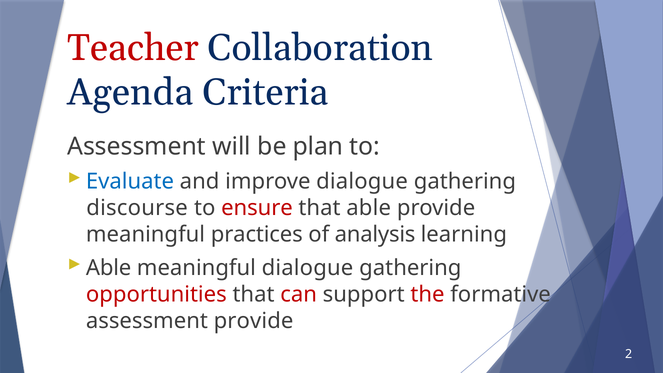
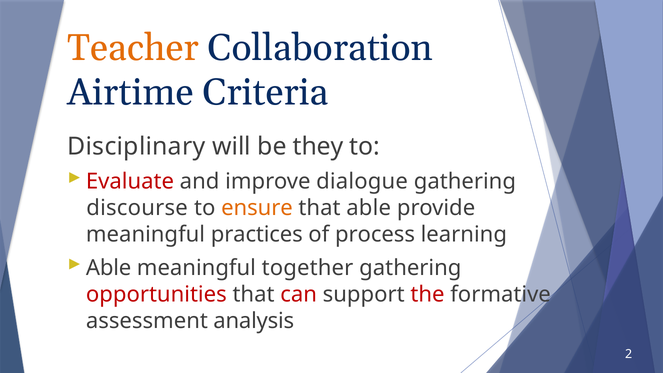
Teacher colour: red -> orange (133, 48)
Agenda: Agenda -> Airtime (130, 93)
Assessment: Assessment -> Disciplinary (136, 146)
plan: plan -> they (318, 146)
Evaluate colour: blue -> red (130, 181)
ensure colour: red -> orange (257, 208)
analysis: analysis -> process (375, 234)
meaningful dialogue: dialogue -> together (308, 268)
assessment provide: provide -> analysis (254, 321)
